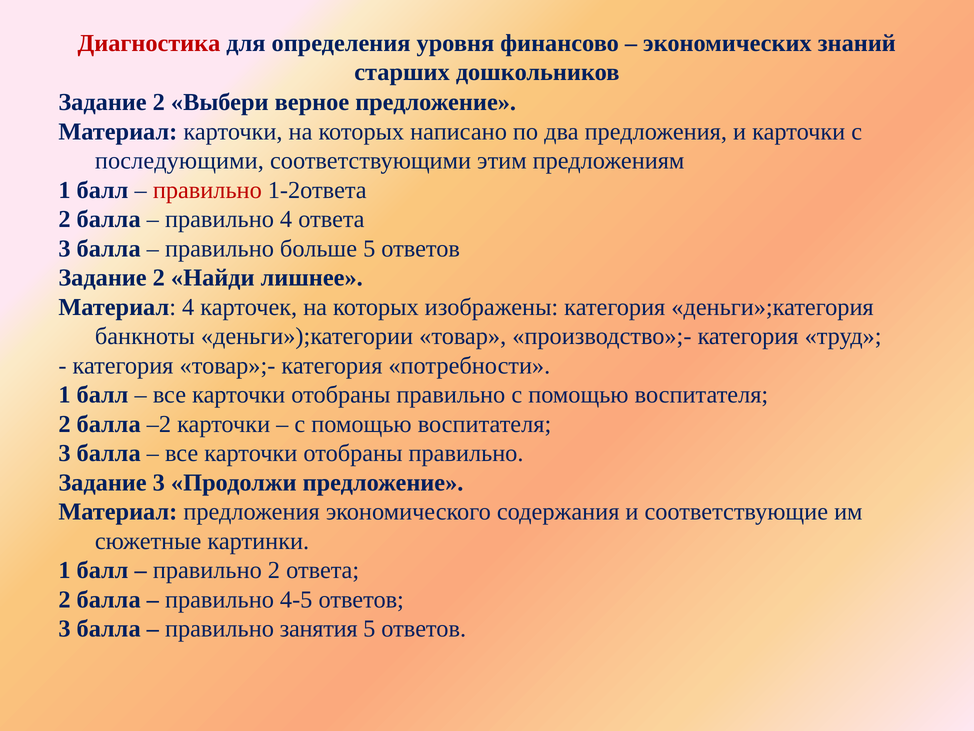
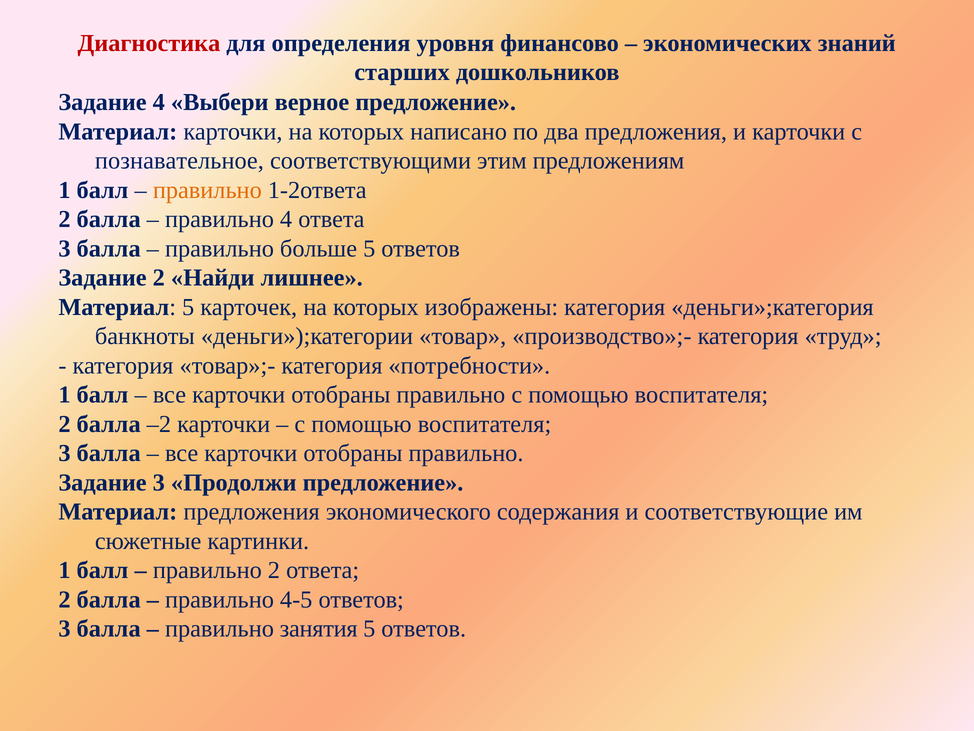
2: 2 -> 4 (159, 102)
последующими: последующими -> познавательное (179, 161)
правильно colour: red -> orange (207, 190)
Материал 4: 4 -> 5 (188, 307)
